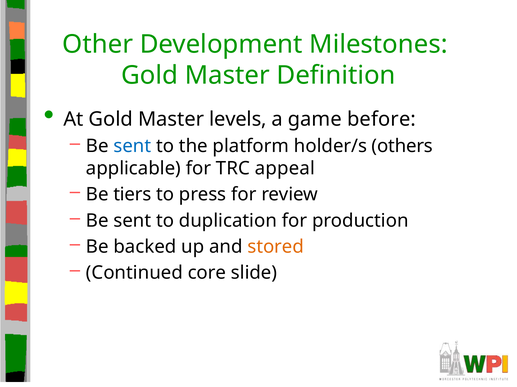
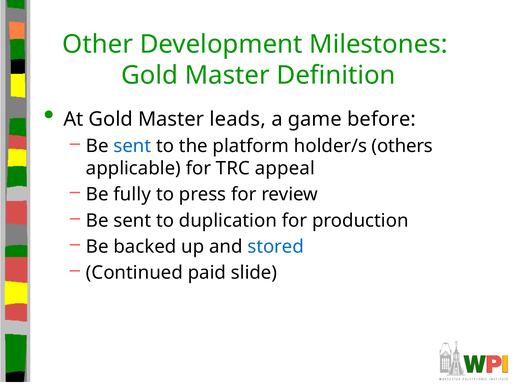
levels: levels -> leads (238, 119)
tiers: tiers -> fully (132, 195)
stored colour: orange -> blue (276, 247)
core: core -> paid (207, 273)
